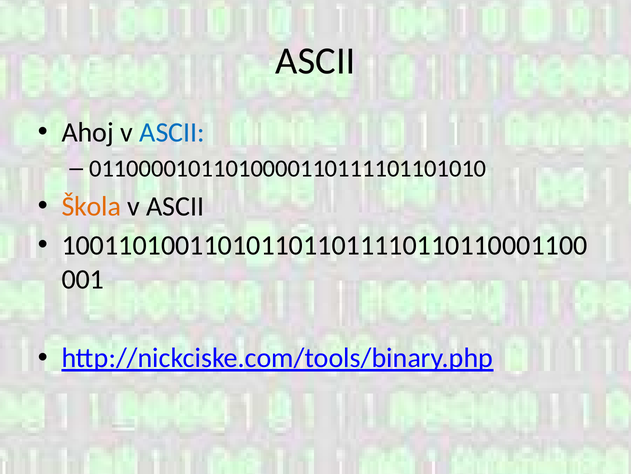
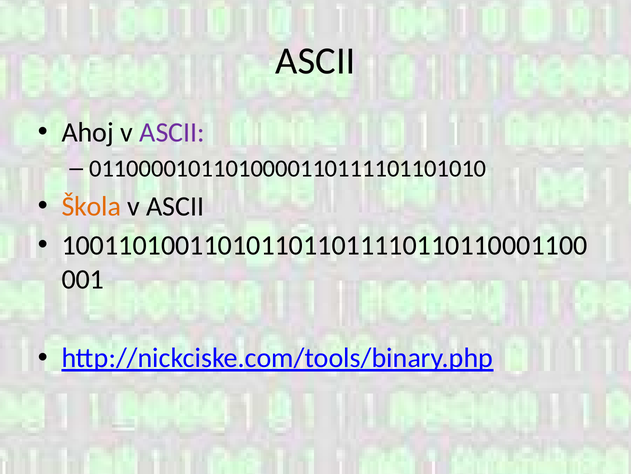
ASCII colour: blue -> purple (172, 132)
